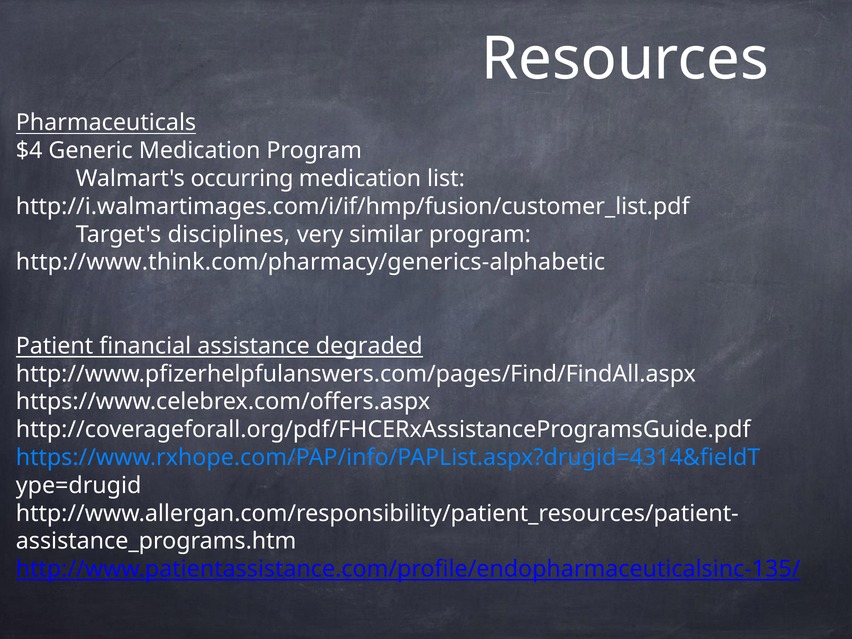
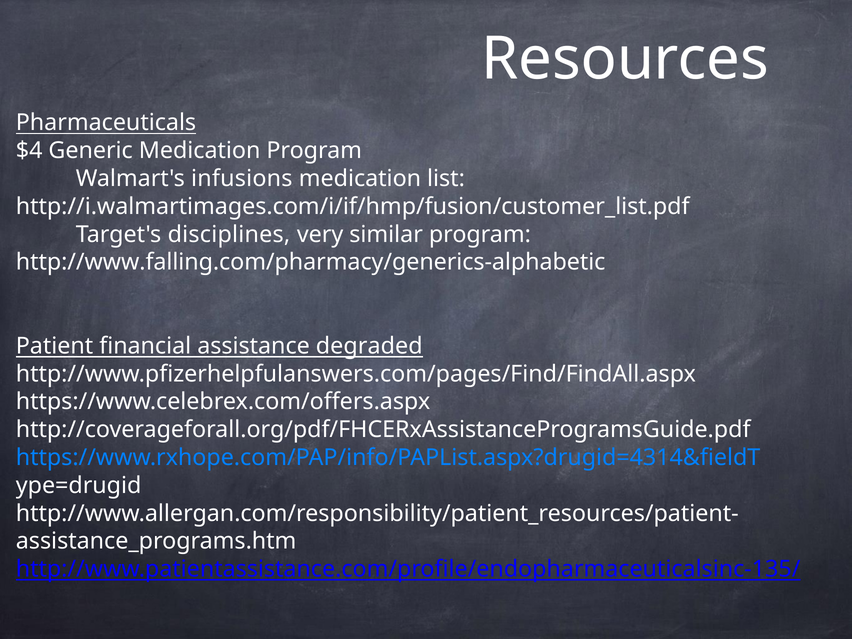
occurring: occurring -> infusions (242, 179)
http://www.think.com/pharmacy/generics-alphabetic: http://www.think.com/pharmacy/generics-alphabetic -> http://www.falling.com/pharmacy/generics-alphabetic (311, 262)
